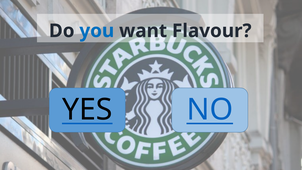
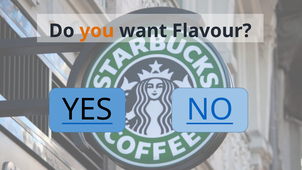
you colour: blue -> orange (97, 31)
